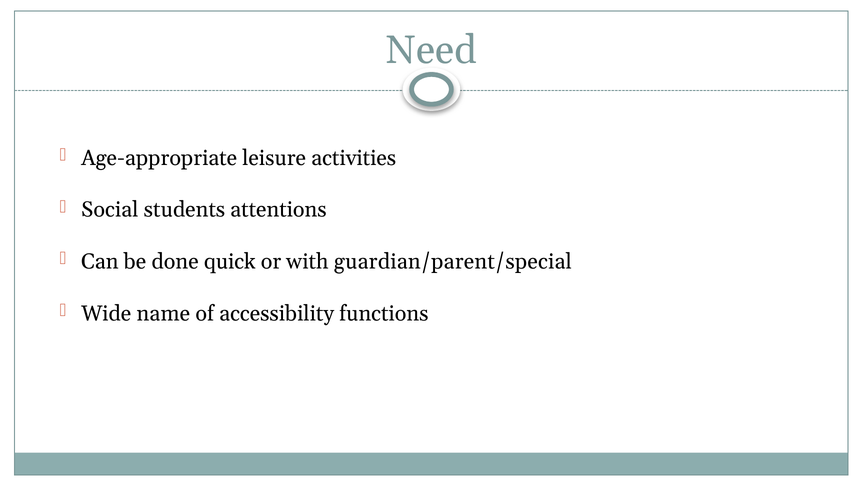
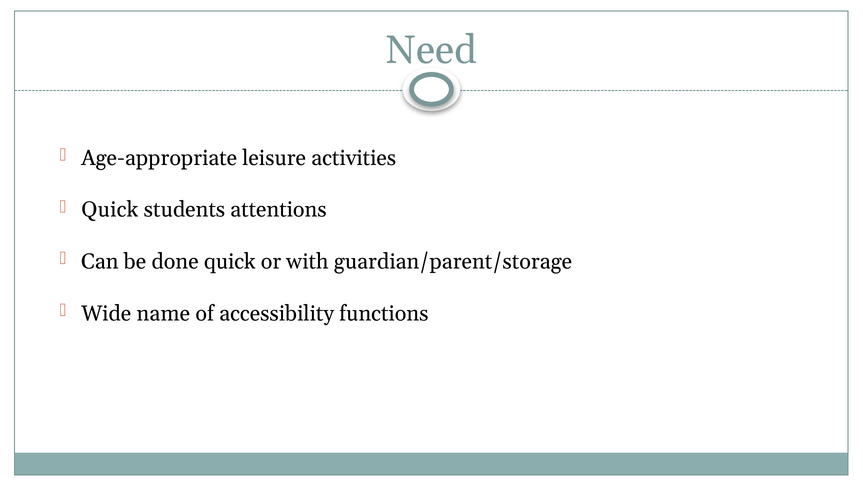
Social: Social -> Quick (110, 210)
guardian/parent/special: guardian/parent/special -> guardian/parent/storage (453, 261)
